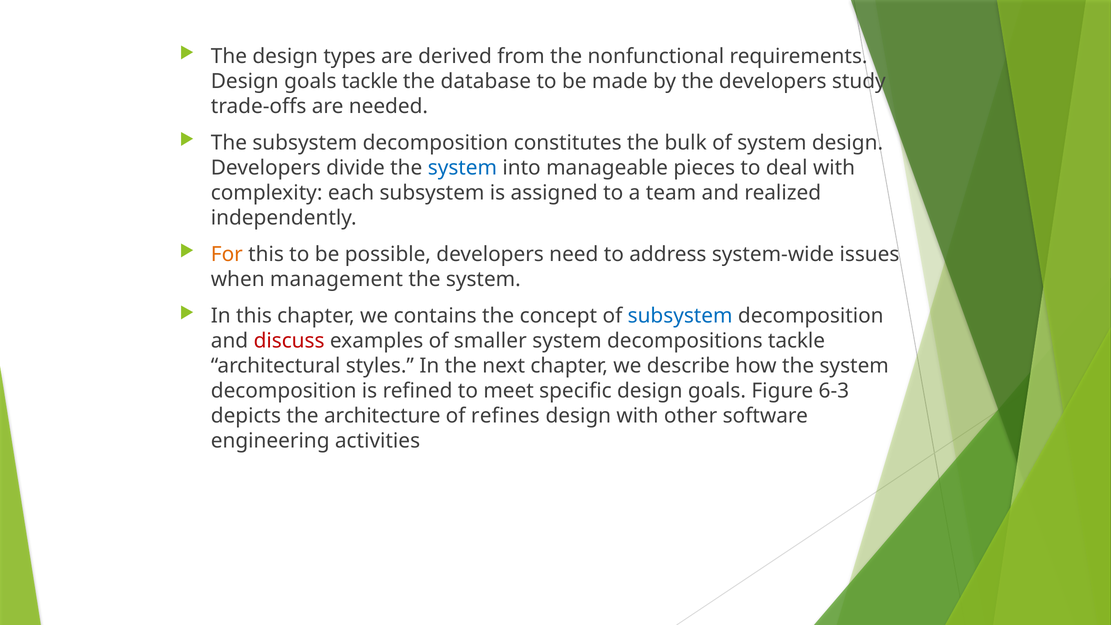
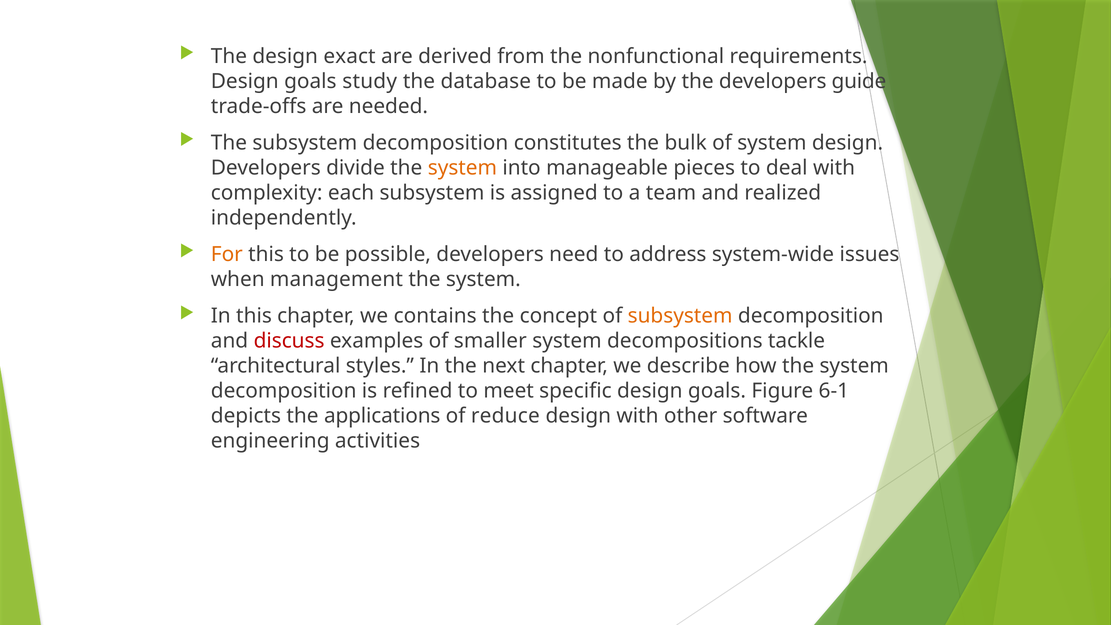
types: types -> exact (350, 56)
goals tackle: tackle -> study (370, 81)
study: study -> guide (859, 81)
system colour: blue -> orange (462, 168)
subsystem colour: blue -> orange (680, 316)
6-3: 6-3 -> 6-1 (834, 391)
architecture: architecture -> applications (382, 416)
refines: refines -> reduce (505, 416)
